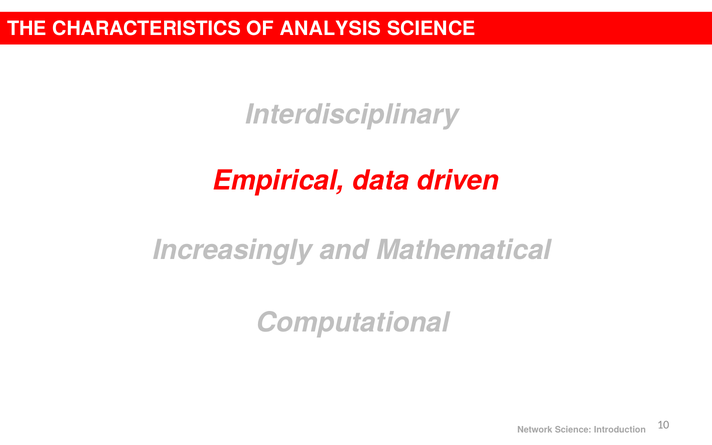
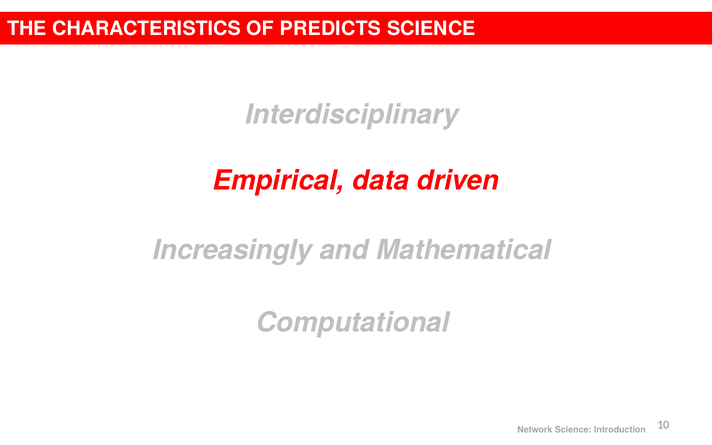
ANALYSIS: ANALYSIS -> PREDICTS (330, 29)
